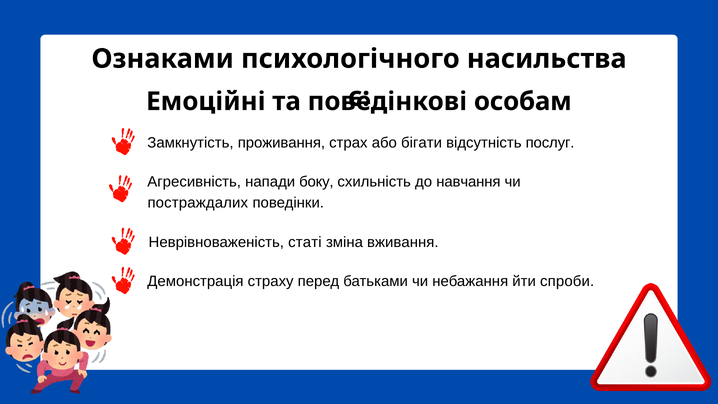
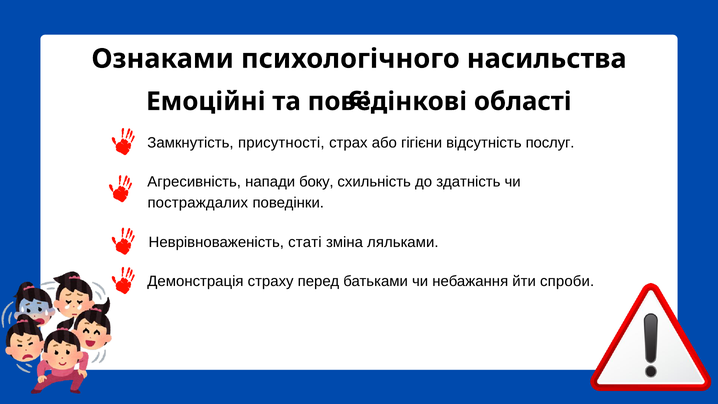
особам: особам -> області (523, 101)
проживання: проживання -> присутності (281, 143)
бігати: бігати -> гігієни (422, 143)
навчання: навчання -> здатність (468, 182)
вживання: вживання -> ляльками (403, 242)
